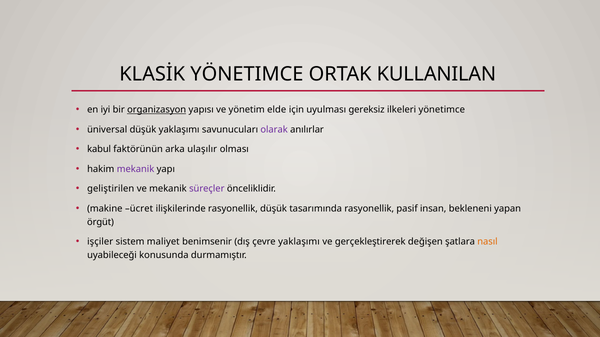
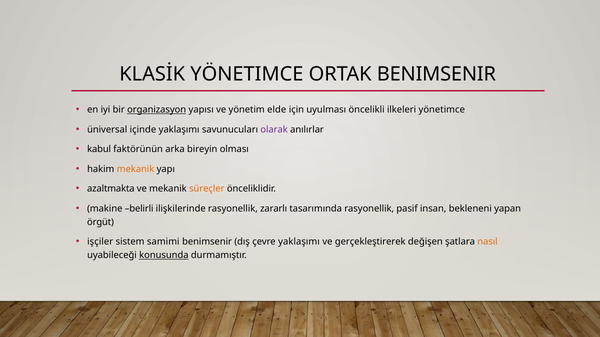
ORTAK KULLANILAN: KULLANILAN -> BENIMSENIR (436, 74)
gereksiz: gereksiz -> öncelikli (367, 110)
üniversal düşük: düşük -> içinde (143, 130)
ulaşılır: ulaşılır -> bireyin (202, 149)
mekanik colour: purple -> orange (136, 169)
geliştirilen: geliştirilen -> azaltmakta (111, 189)
süreçler colour: purple -> orange (207, 189)
ücret: ücret -> belirli (139, 209)
rasyonellik düşük: düşük -> zararlı (274, 209)
maliyet: maliyet -> samimi (163, 242)
konusunda underline: none -> present (164, 255)
